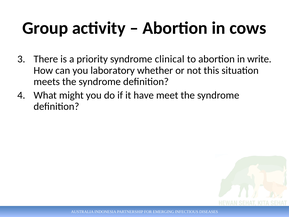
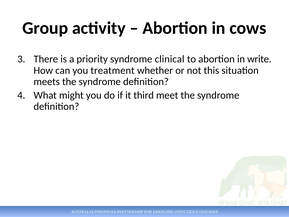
laboratory: laboratory -> treatment (113, 70)
have: have -> third (144, 95)
